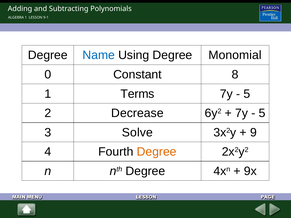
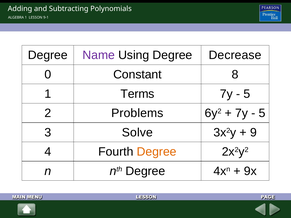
Name colour: blue -> purple (99, 55)
Monomial: Monomial -> Decrease (235, 55)
Decrease: Decrease -> Problems (137, 113)
